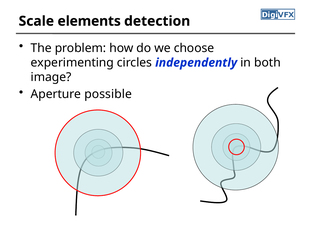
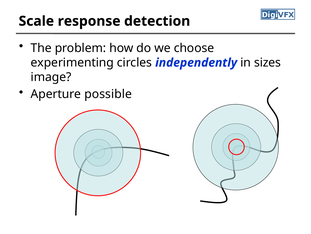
elements: elements -> response (89, 21)
both: both -> sizes (268, 62)
